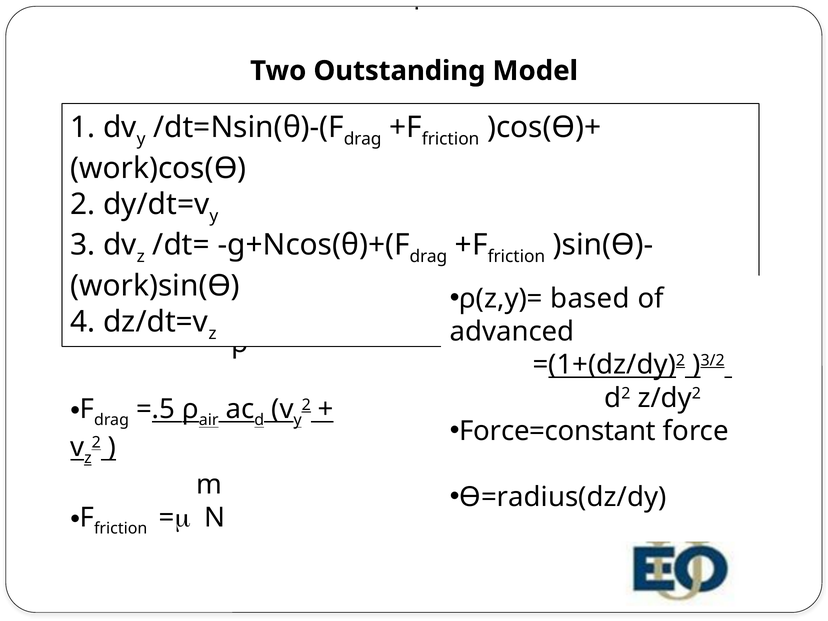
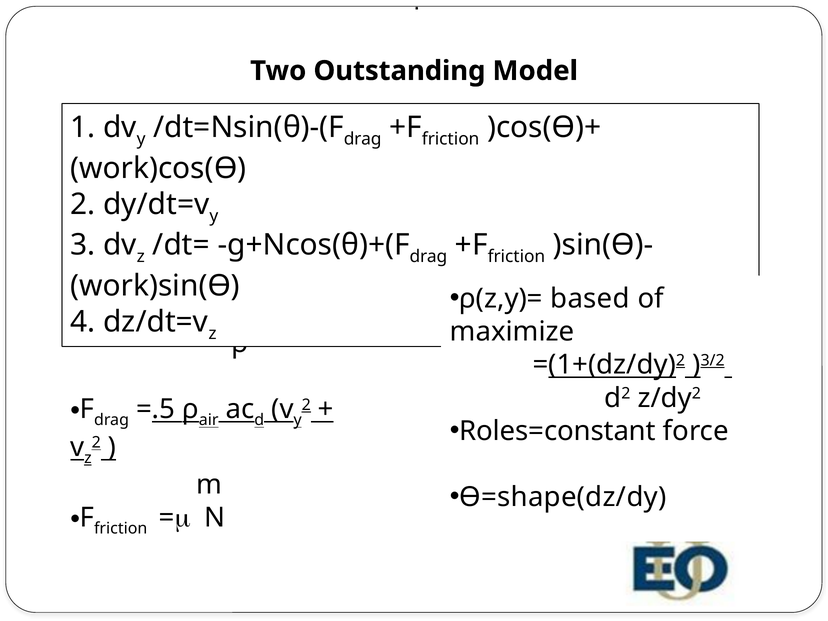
advanced: advanced -> maximize (512, 332)
Force=constant: Force=constant -> Roles=constant (558, 431)
Ѳ=radius(dz/dy: Ѳ=radius(dz/dy -> Ѳ=shape(dz/dy (563, 497)
